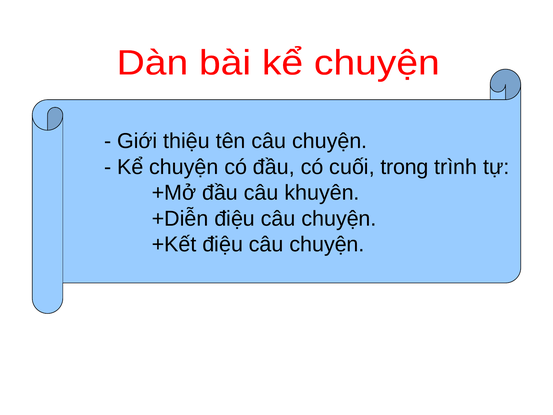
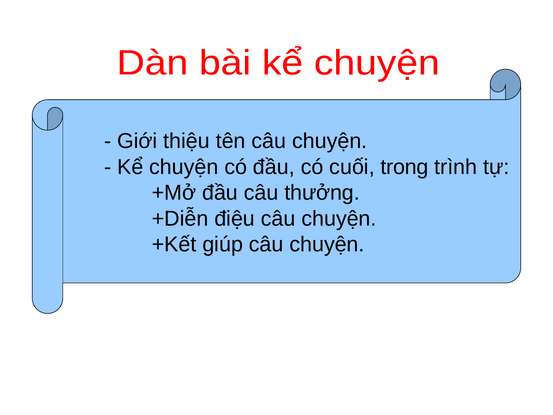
khuyên: khuyên -> thưởng (322, 193)
+Kết điệu: điệu -> giúp (223, 244)
